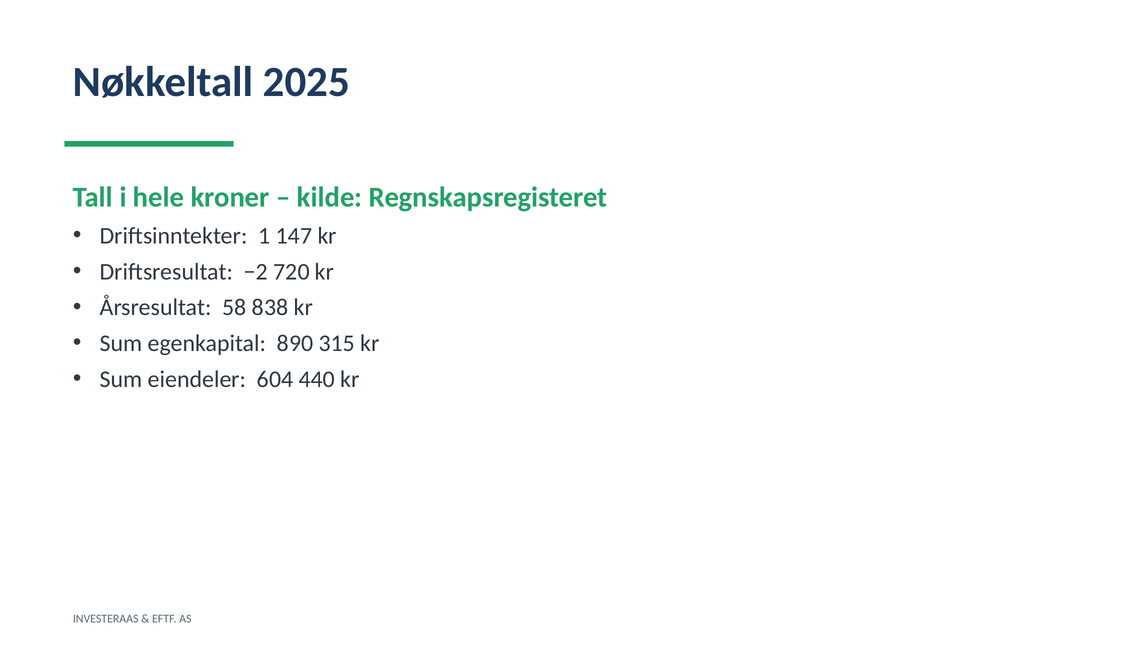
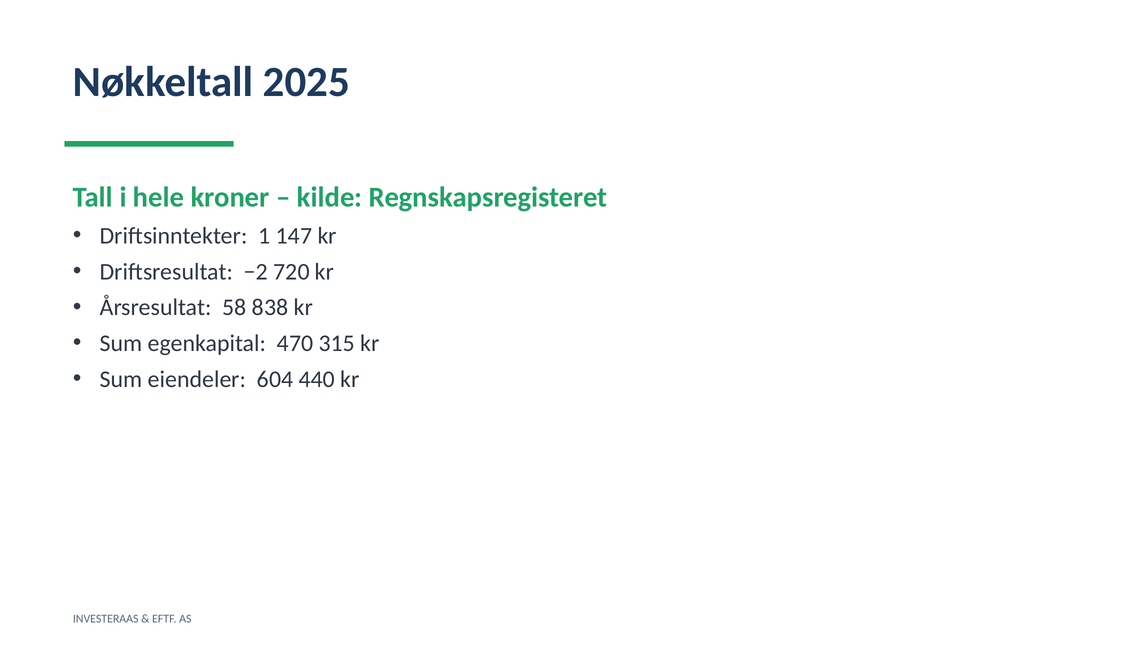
890: 890 -> 470 (295, 343)
